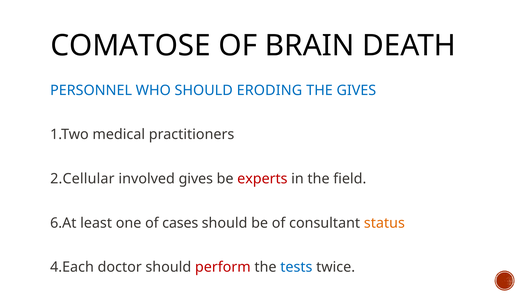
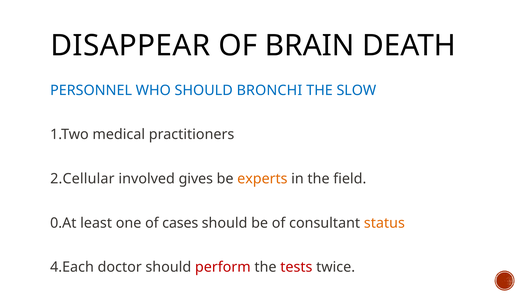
COMATOSE: COMATOSE -> DISAPPEAR (130, 45)
ERODING: ERODING -> BRONCHI (269, 90)
THE GIVES: GIVES -> SLOW (356, 90)
experts colour: red -> orange (262, 178)
6.At: 6.At -> 0.At (63, 223)
tests colour: blue -> red (296, 267)
